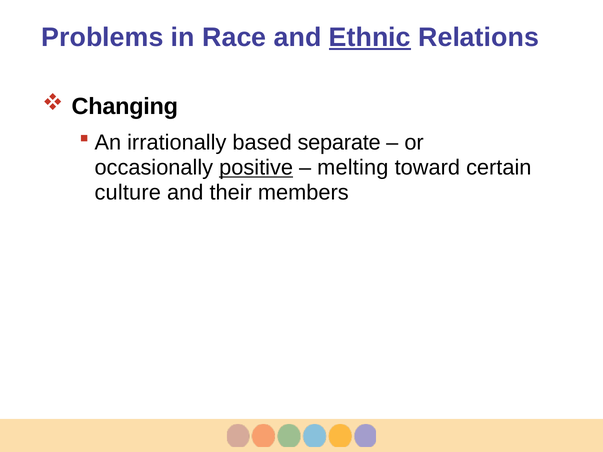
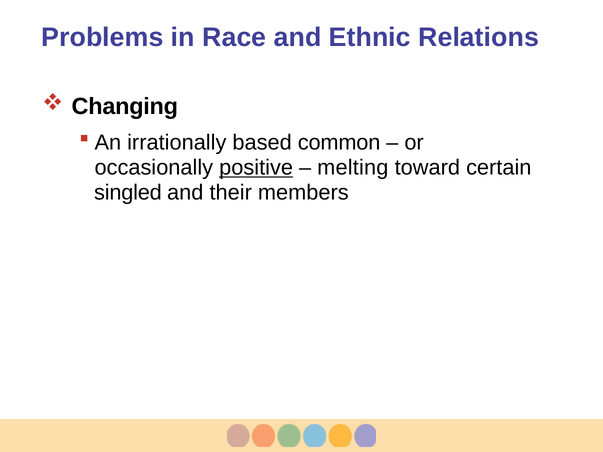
Ethnic underline: present -> none (370, 38)
separate: separate -> common (339, 143)
culture: culture -> singled (128, 193)
